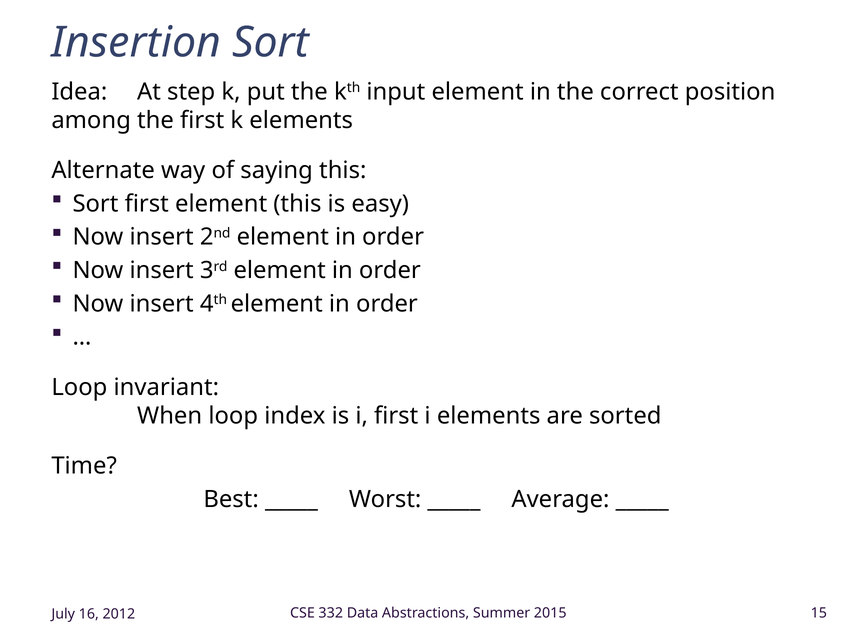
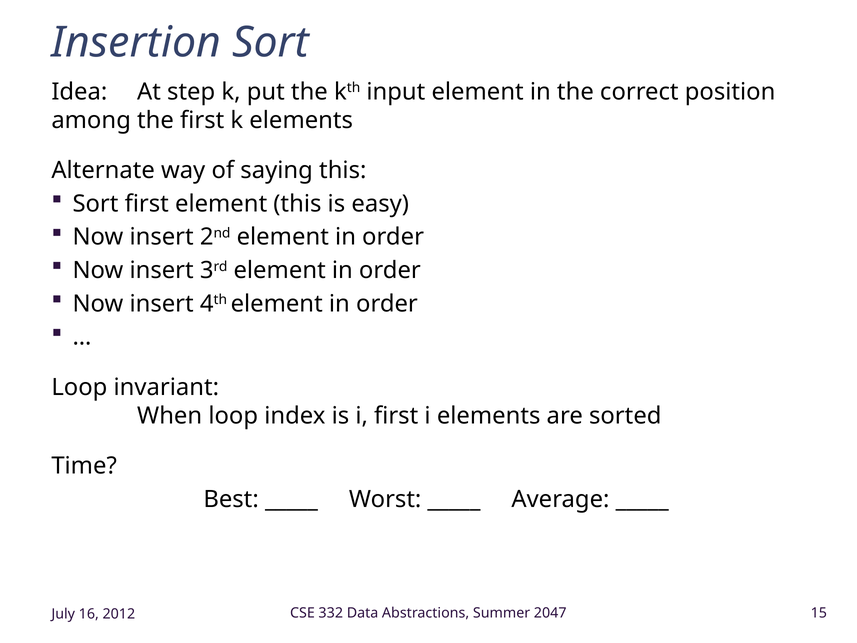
2015: 2015 -> 2047 (550, 613)
